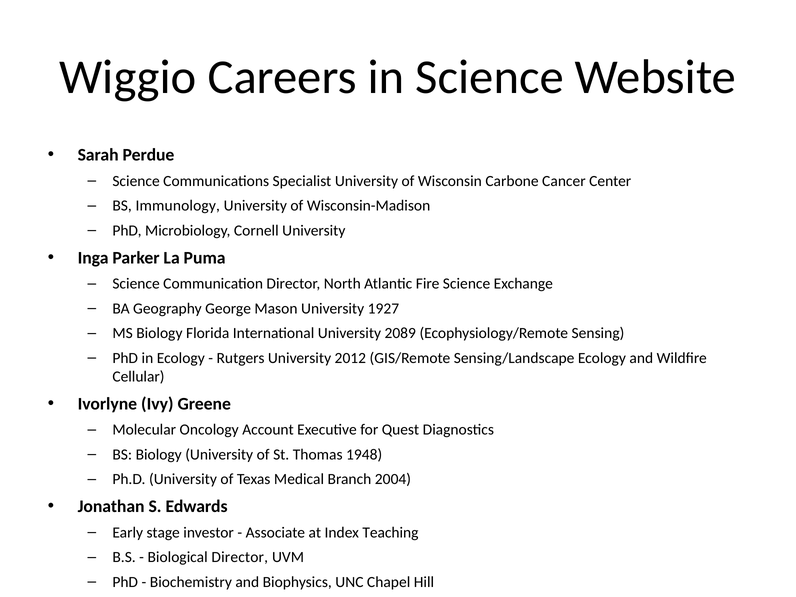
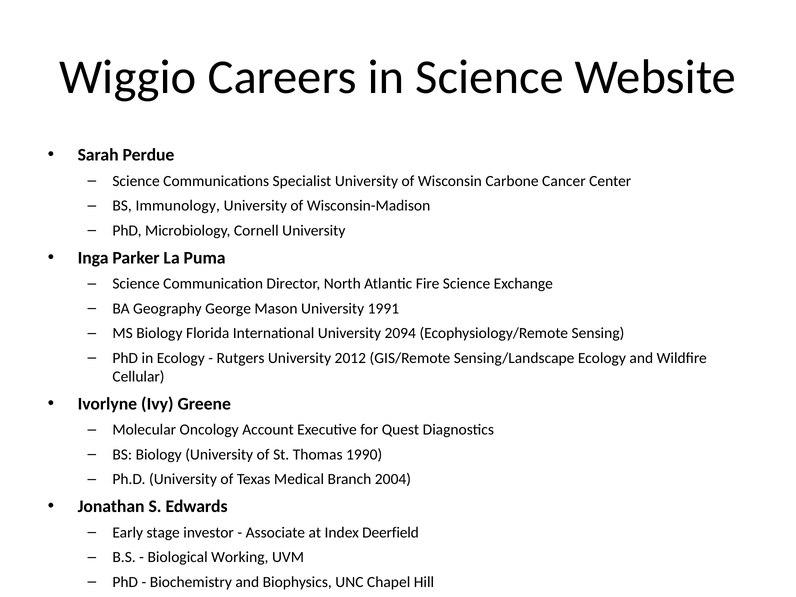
1927: 1927 -> 1991 (383, 309)
2089: 2089 -> 2094 (400, 333)
1948: 1948 -> 1990 (364, 455)
Teaching: Teaching -> Deerfield (391, 532)
Biological Director: Director -> Working (240, 557)
